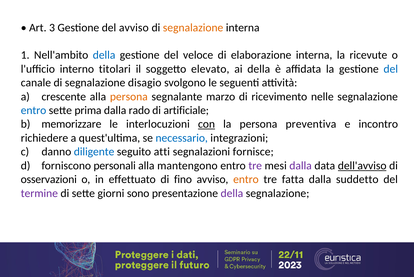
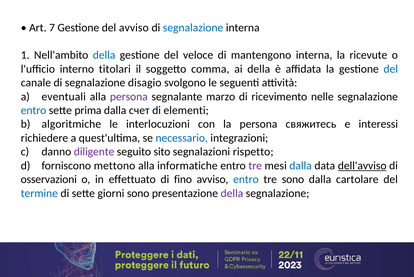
3: 3 -> 7 (52, 28)
segnalazione colour: orange -> blue (193, 28)
elaborazione: elaborazione -> mantengono (261, 55)
elevato: elevato -> comma (210, 69)
crescente: crescente -> eventuali (64, 97)
persona colour: orange -> purple (129, 97)
rado: rado -> счет (139, 110)
artificiale: artificiale -> elementi (186, 110)
memorizzare: memorizzare -> algoritmiche (71, 124)
con underline: present -> none (206, 124)
preventiva: preventiva -> свяжитесь (311, 124)
incontro: incontro -> interessi (378, 124)
diligente colour: blue -> purple (94, 152)
atti: atti -> sito (162, 152)
fornisce: fornisce -> rispetto (253, 152)
personali: personali -> mettono (115, 166)
mantengono: mantengono -> informatiche (187, 166)
dalla colour: purple -> blue (301, 166)
entro colour: orange -> blue (246, 179)
tre fatta: fatta -> sono (293, 179)
suddetto: suddetto -> cartolare (357, 179)
termine colour: purple -> blue (39, 193)
